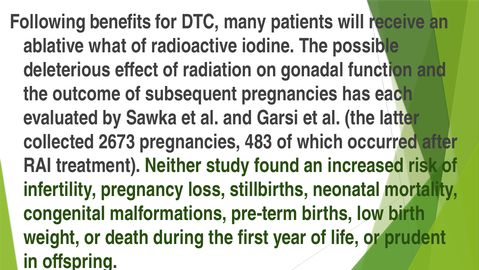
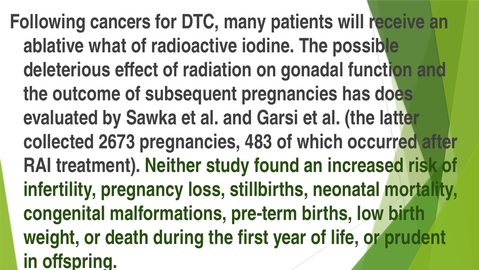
benefits: benefits -> cancers (121, 22)
each: each -> does (394, 94)
